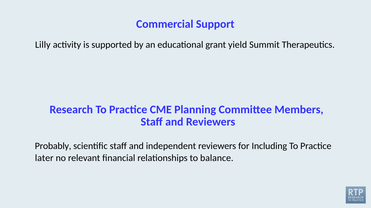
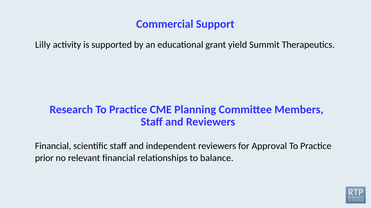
Probably: Probably -> Financial (53, 146)
Including: Including -> Approval (269, 146)
later: later -> prior (44, 159)
